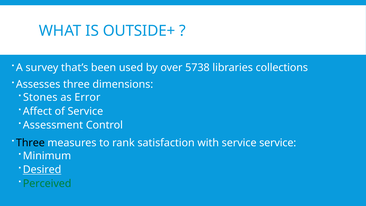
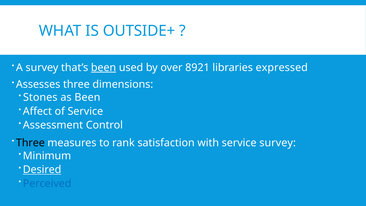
been underline: none -> present (104, 67)
5738: 5738 -> 8921 (197, 67)
collections: collections -> expressed (282, 67)
as Error: Error -> Been (87, 97)
service service: service -> survey (278, 143)
Perceived colour: green -> blue (47, 183)
